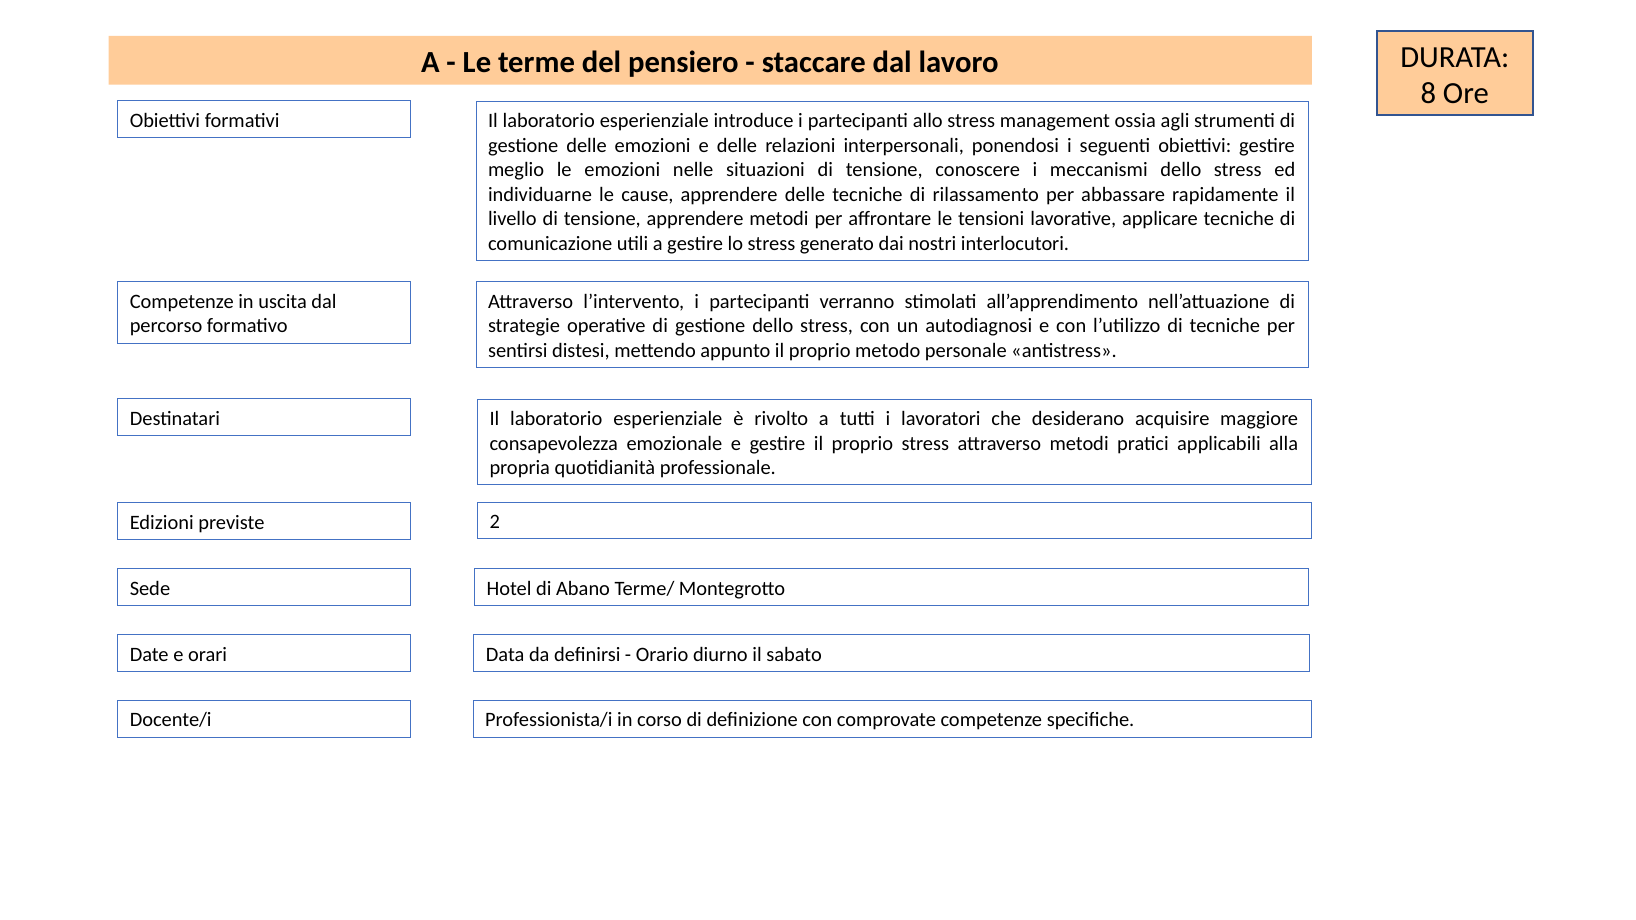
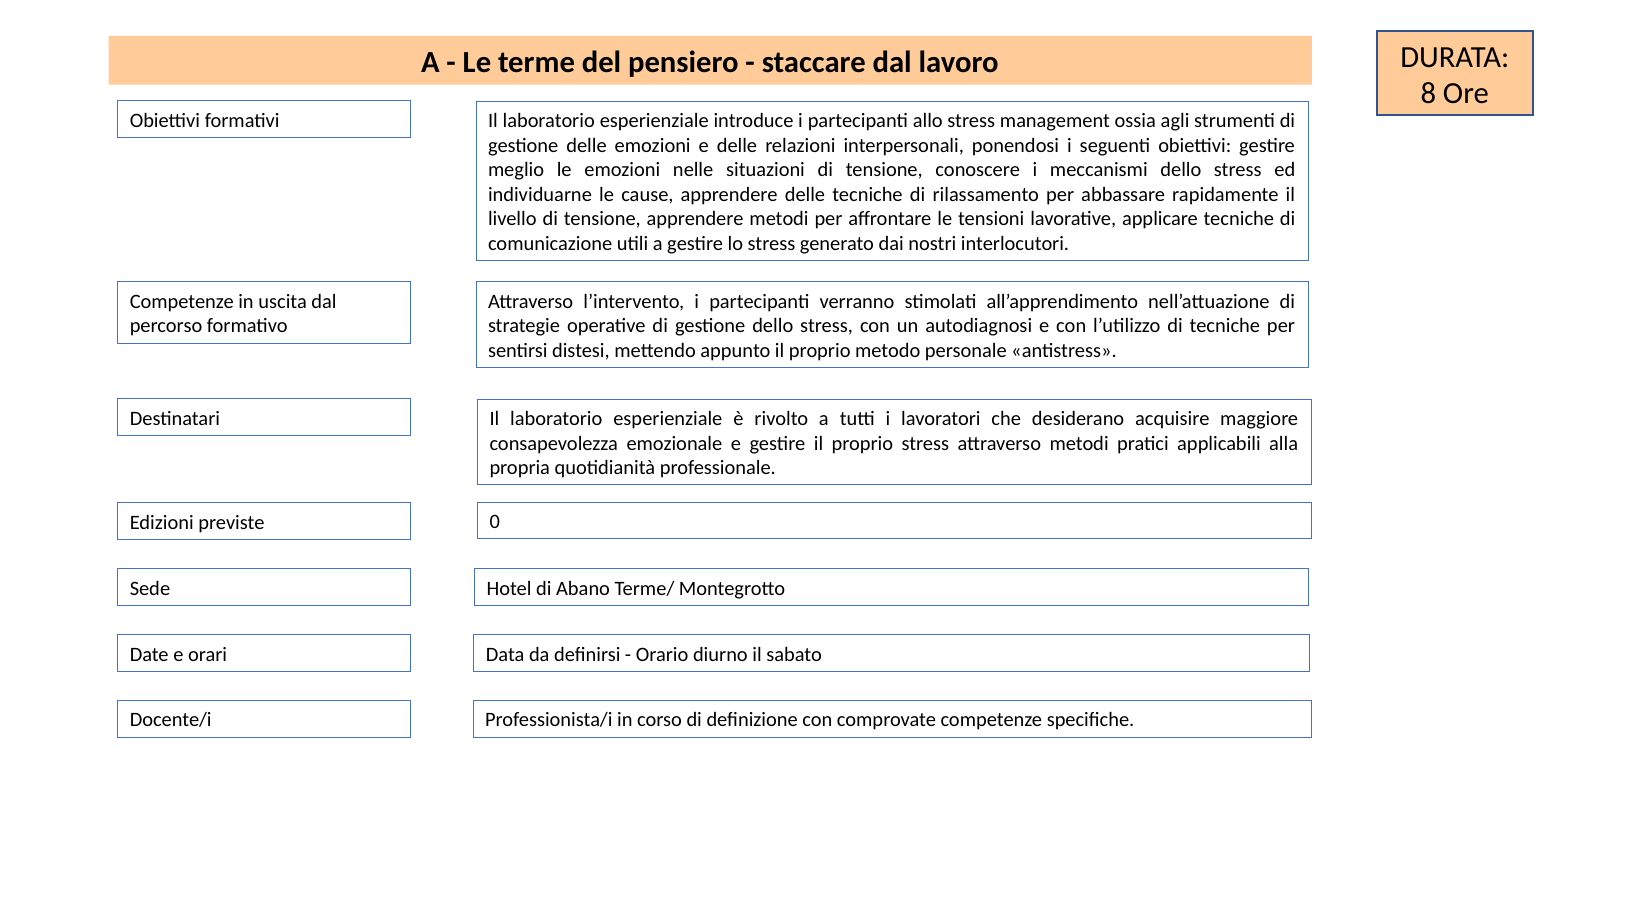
2: 2 -> 0 (495, 522)
